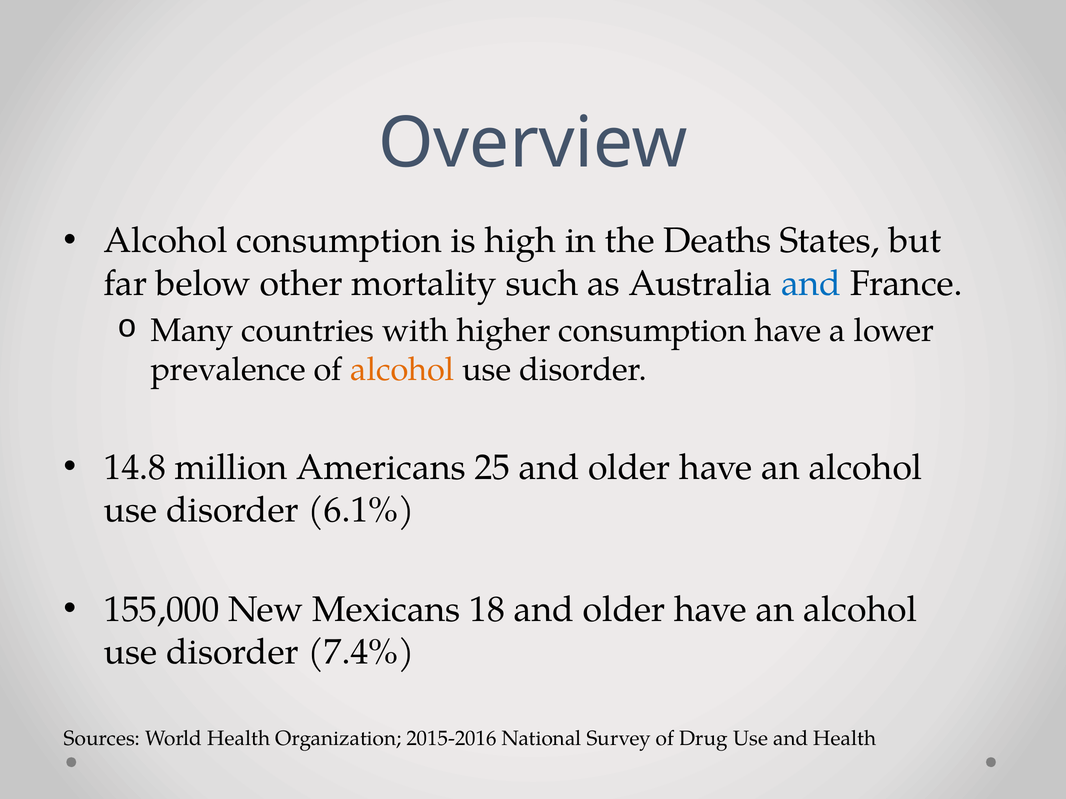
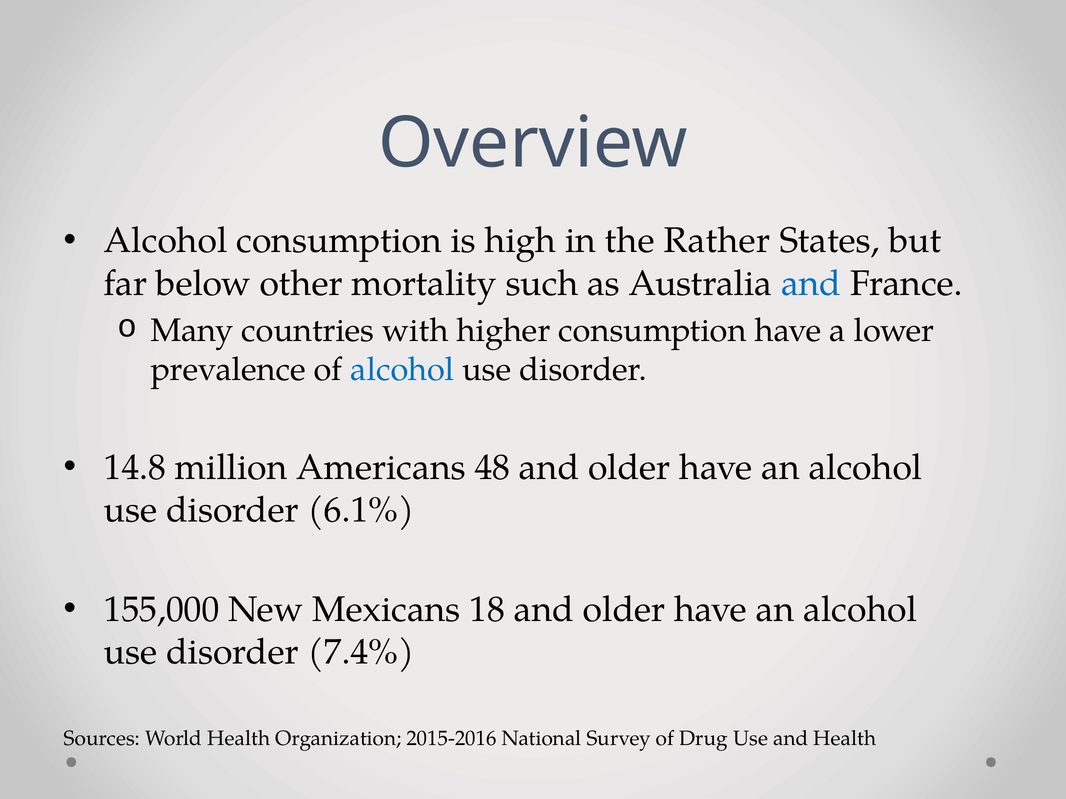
Deaths: Deaths -> Rather (717, 241)
alcohol colour: orange -> blue (402, 370)
25: 25 -> 48 (492, 468)
